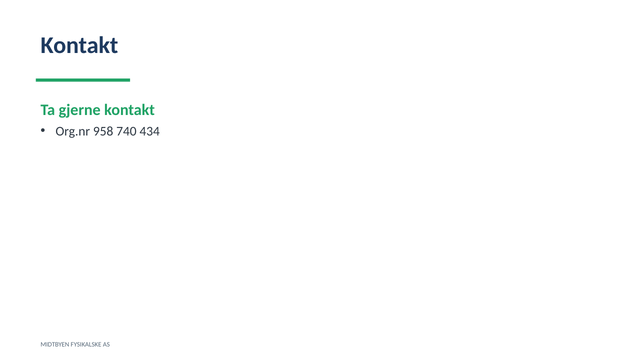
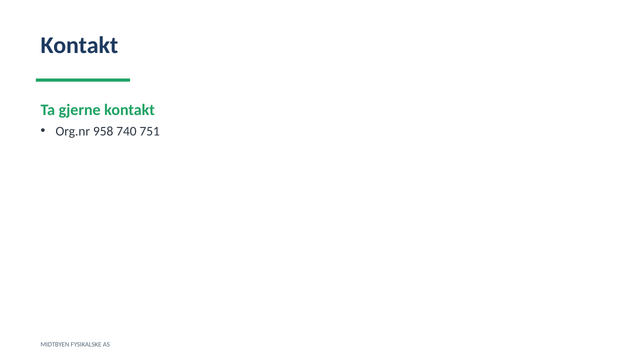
434: 434 -> 751 (150, 131)
